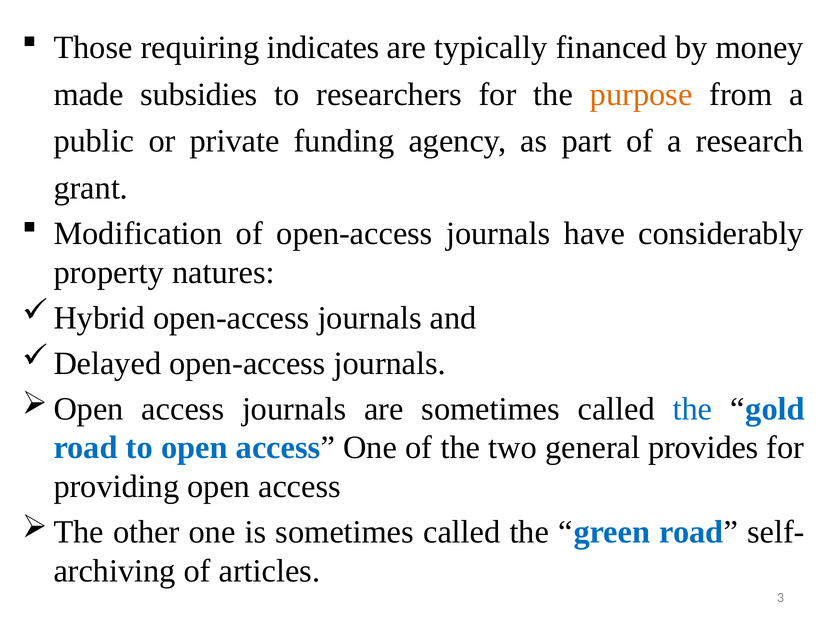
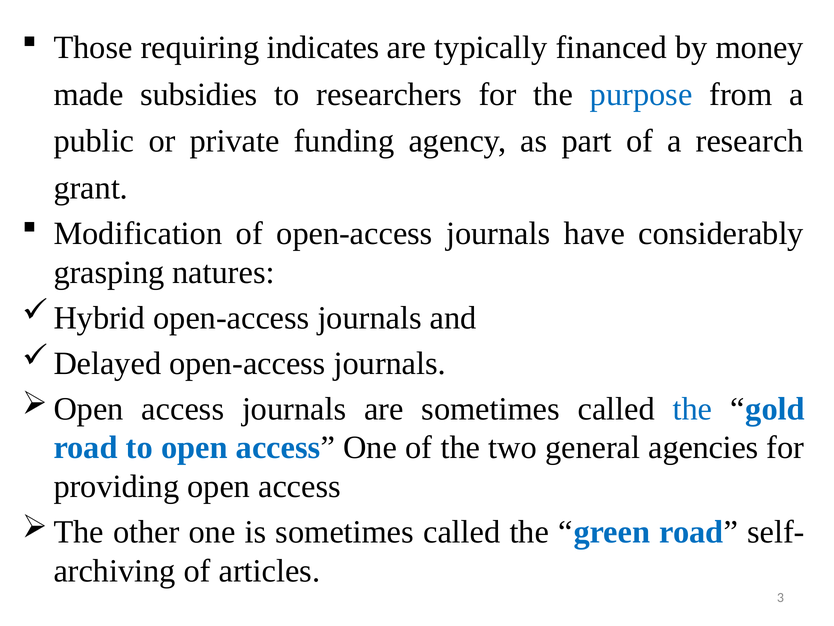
purpose colour: orange -> blue (641, 94)
property: property -> grasping (109, 272)
provides: provides -> agencies (703, 447)
